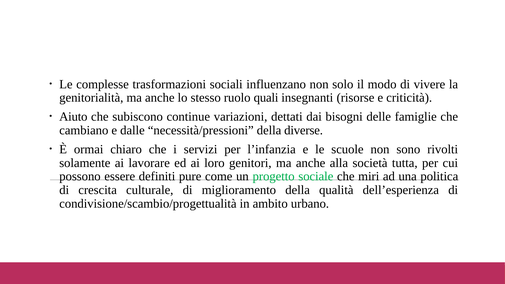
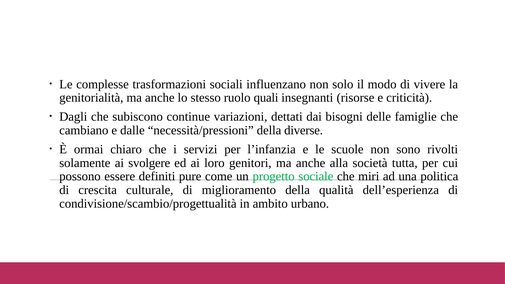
Aiuto: Aiuto -> Dagli (73, 117)
lavorare: lavorare -> svolgere (149, 163)
